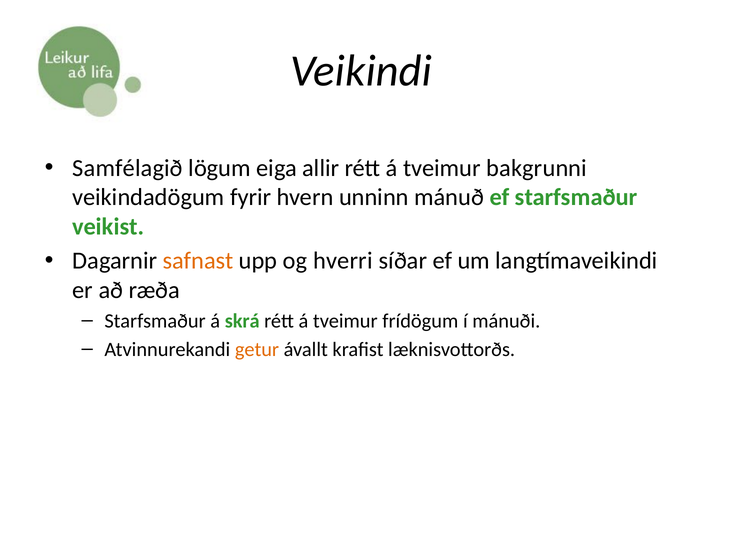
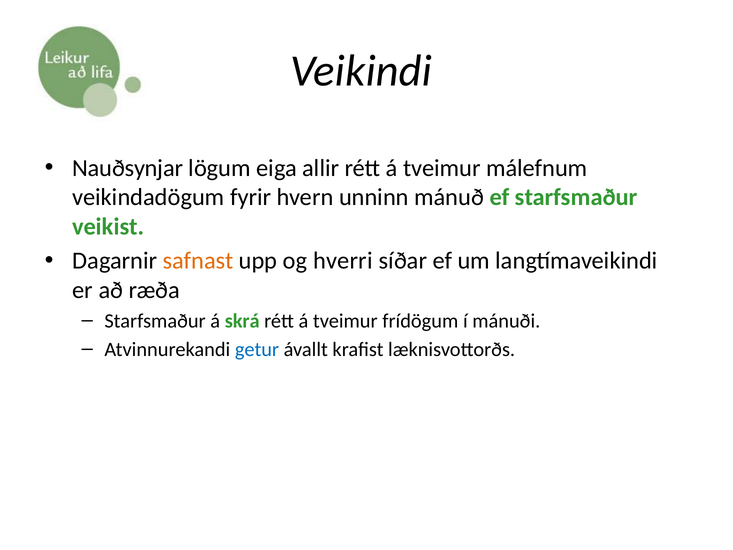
Samfélagið: Samfélagið -> Nauðsynjar (128, 168)
bakgrunni: bakgrunni -> málefnum (537, 168)
getur colour: orange -> blue (257, 349)
